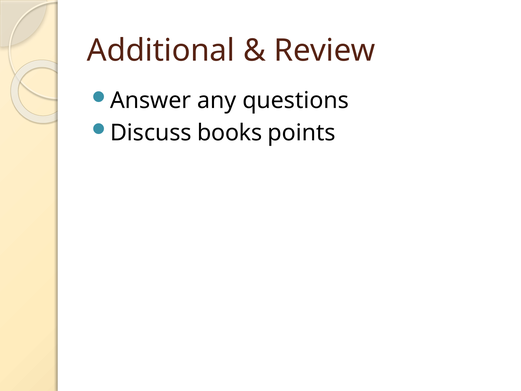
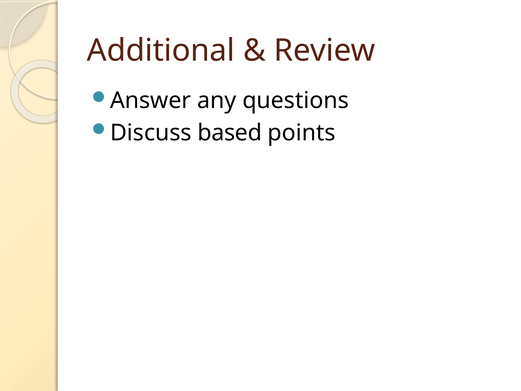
books: books -> based (230, 133)
